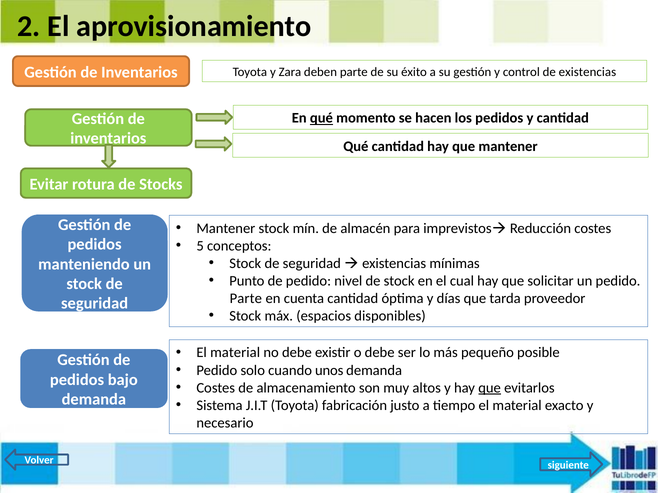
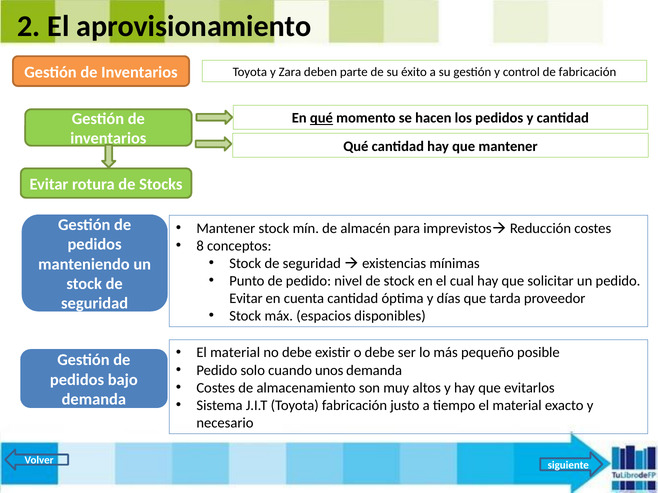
de existencias: existencias -> fabricación (587, 72)
5: 5 -> 8 (200, 246)
Parte: Parte -> Evitar (246, 299)
que underline: present -> none (490, 388)
